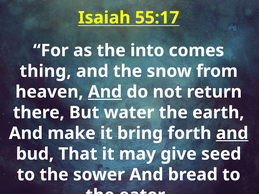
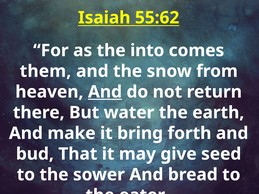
55:17: 55:17 -> 55:62 (157, 18)
thing: thing -> them (45, 71)
and underline: present -> none (232, 133)
